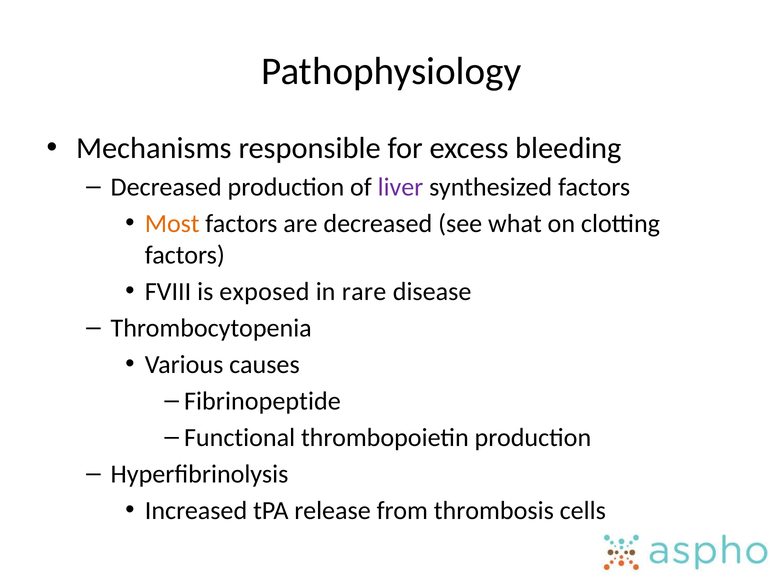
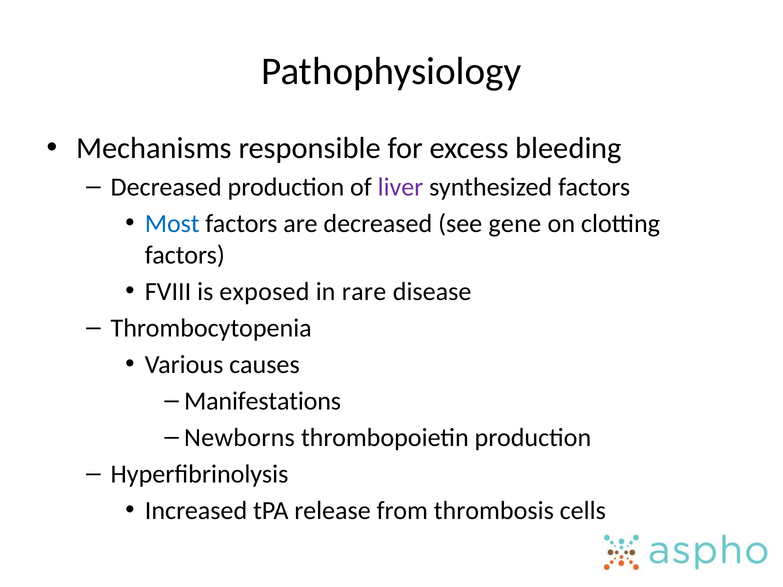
Most colour: orange -> blue (172, 224)
what: what -> gene (515, 224)
Fibrinopeptide: Fibrinopeptide -> Manifestations (263, 401)
Functional: Functional -> Newborns (239, 438)
